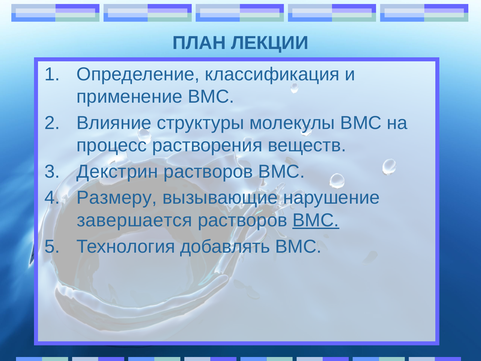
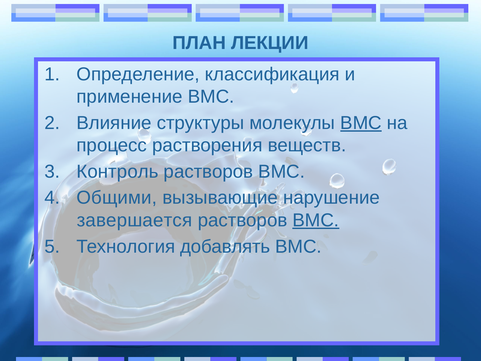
ВМС underline: none -> present (361, 123)
Декстрин: Декстрин -> Контроль (118, 171)
Размеру: Размеру -> Общими (117, 198)
